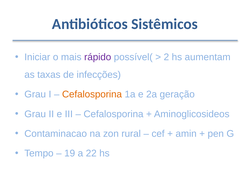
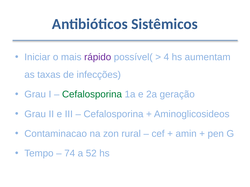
2: 2 -> 4 (166, 57)
Cefalosporina colour: orange -> green (92, 95)
19: 19 -> 74 (70, 154)
22: 22 -> 52 (91, 154)
